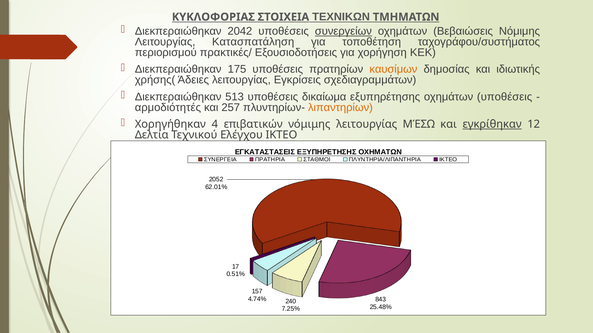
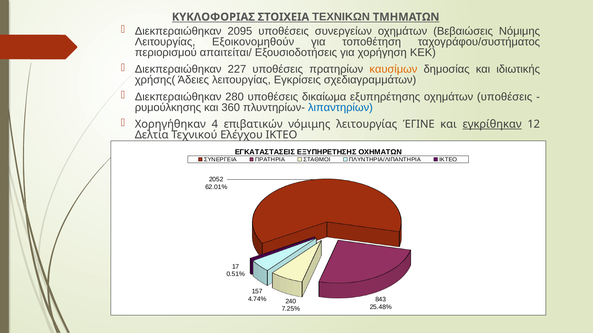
2042: 2042 -> 2095 (240, 31)
συνεργείων underline: present -> none (343, 31)
Κατασπατάληση: Κατασπατάληση -> Εξοικονομηθούν (253, 42)
πρακτικές/: πρακτικές/ -> απαιτείται/ (226, 53)
175: 175 -> 227 (237, 69)
513: 513 -> 280 (235, 97)
αρμοδιότητές: αρμοδιότητές -> ρυμούλκησης (168, 108)
257: 257 -> 360 (231, 108)
λιπαντηρίων colour: orange -> blue (340, 108)
ΜΈΣΩ: ΜΈΣΩ -> ΈΓΙΝΕ (419, 124)
